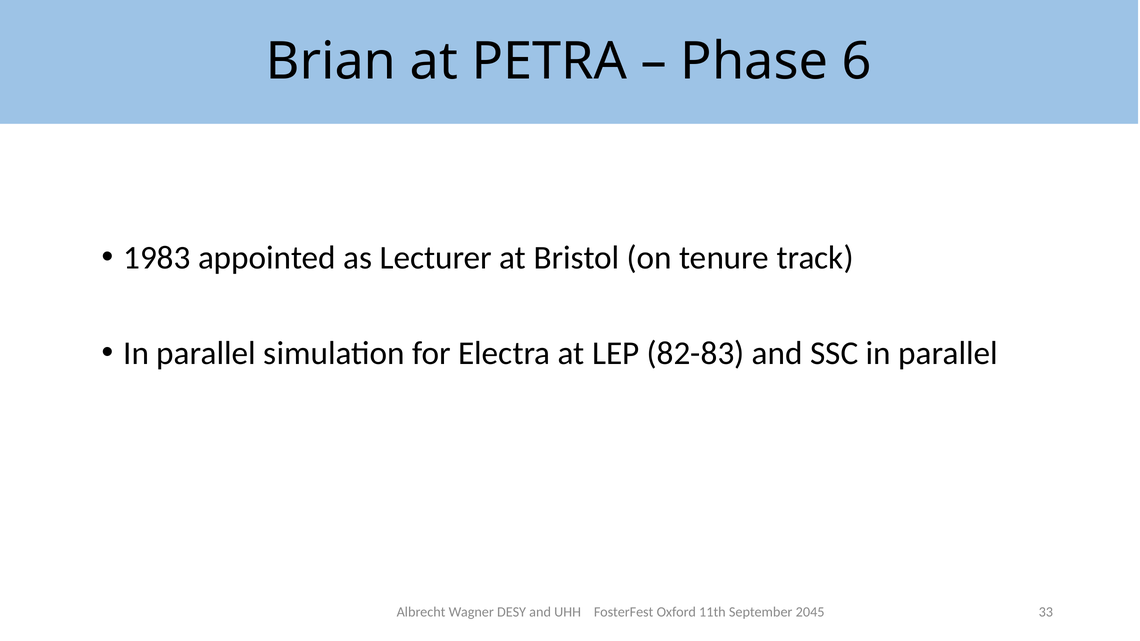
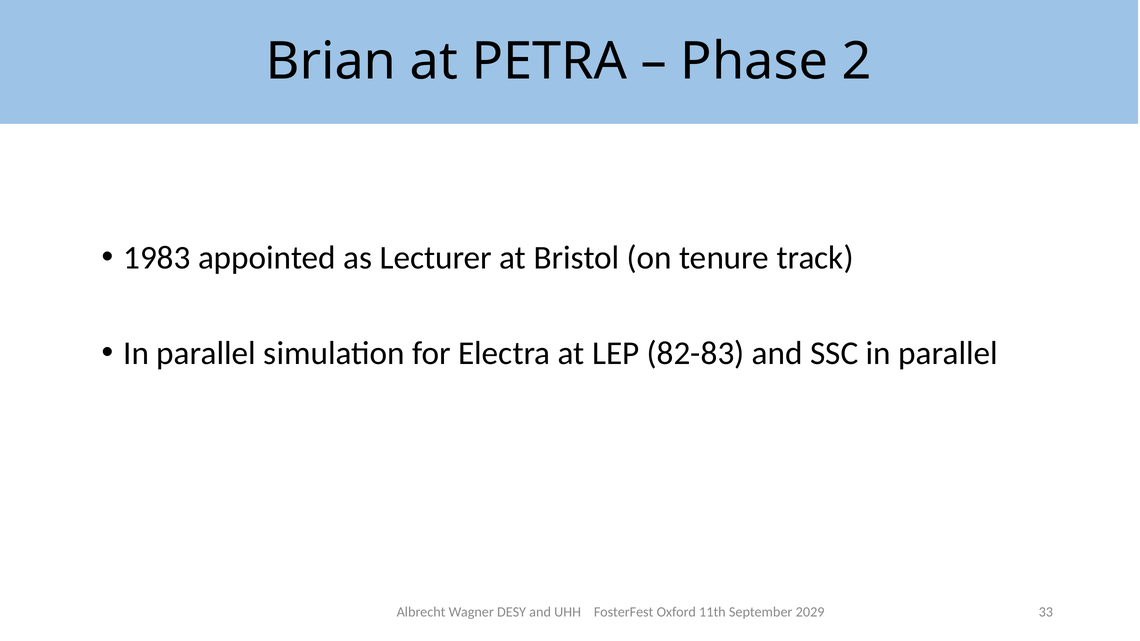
6: 6 -> 2 (857, 62)
2045: 2045 -> 2029 (810, 612)
